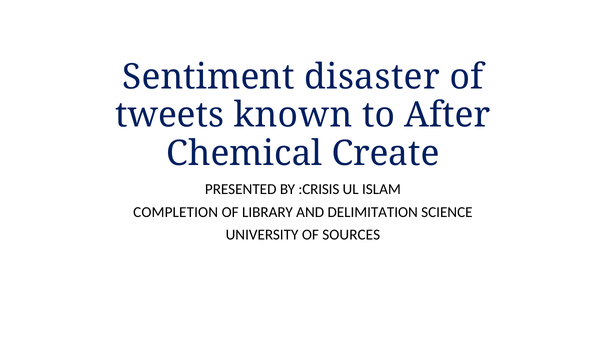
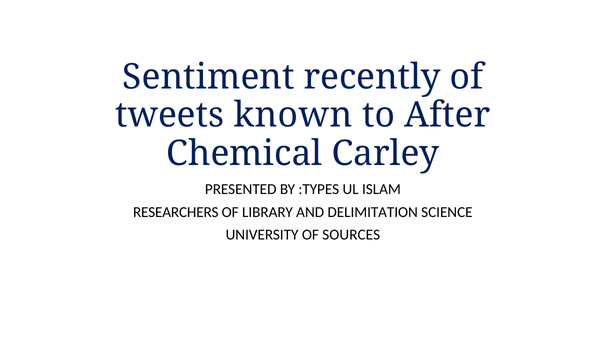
disaster: disaster -> recently (372, 77)
Create: Create -> Carley (385, 153)
:CRISIS: :CRISIS -> :TYPES (319, 189)
COMPLETION: COMPLETION -> RESEARCHERS (176, 212)
